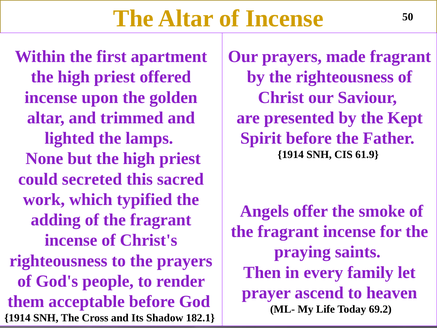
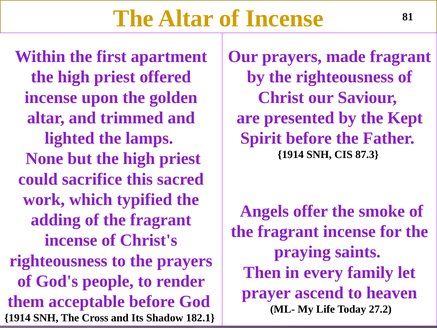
50: 50 -> 81 (408, 17)
61.9: 61.9 -> 87.3 (367, 154)
secreted: secreted -> sacrifice (92, 179)
69.2: 69.2 -> 27.2 (380, 309)
